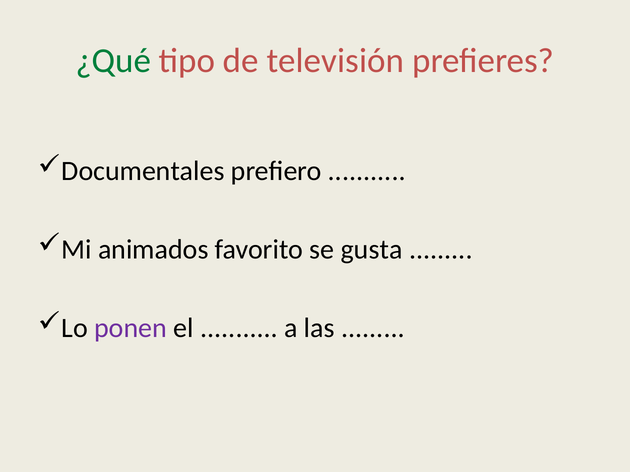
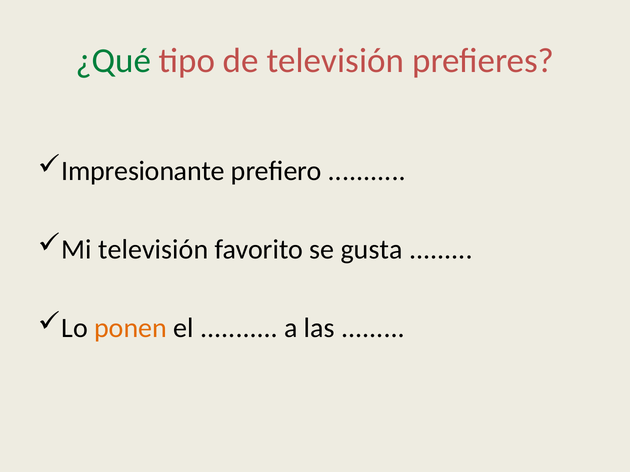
Documentales: Documentales -> Impresionante (143, 171)
Mi animados: animados -> televisión (153, 250)
ponen colour: purple -> orange (131, 328)
